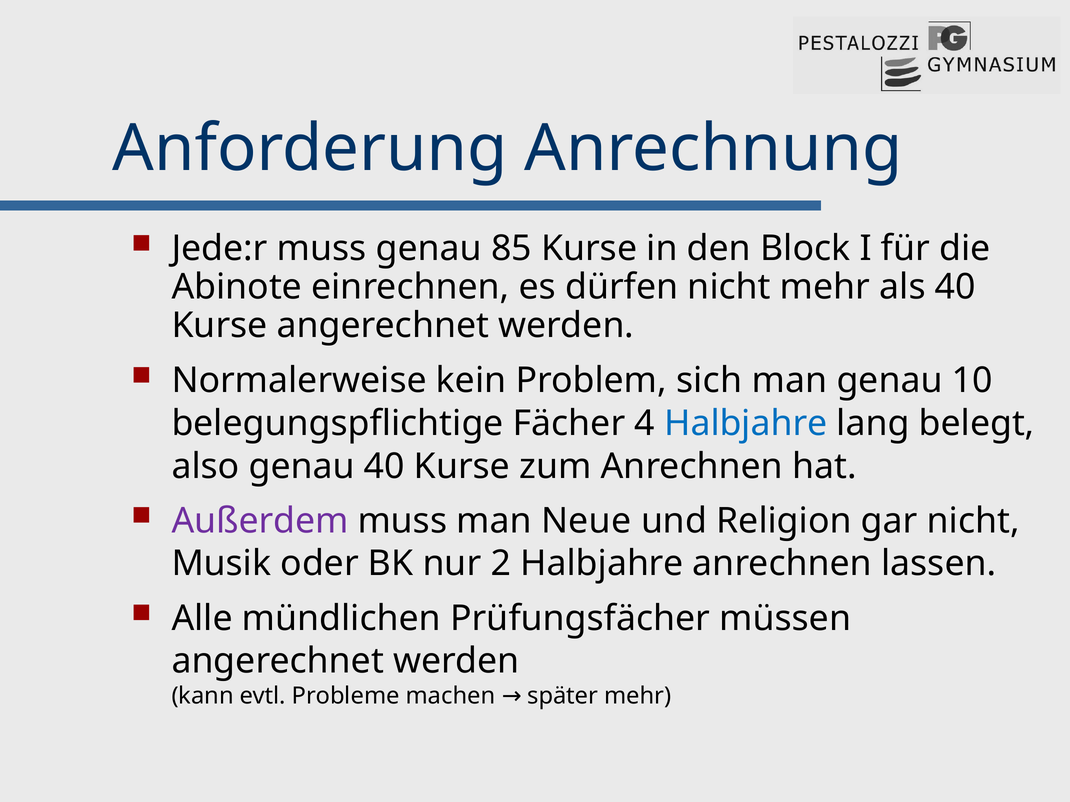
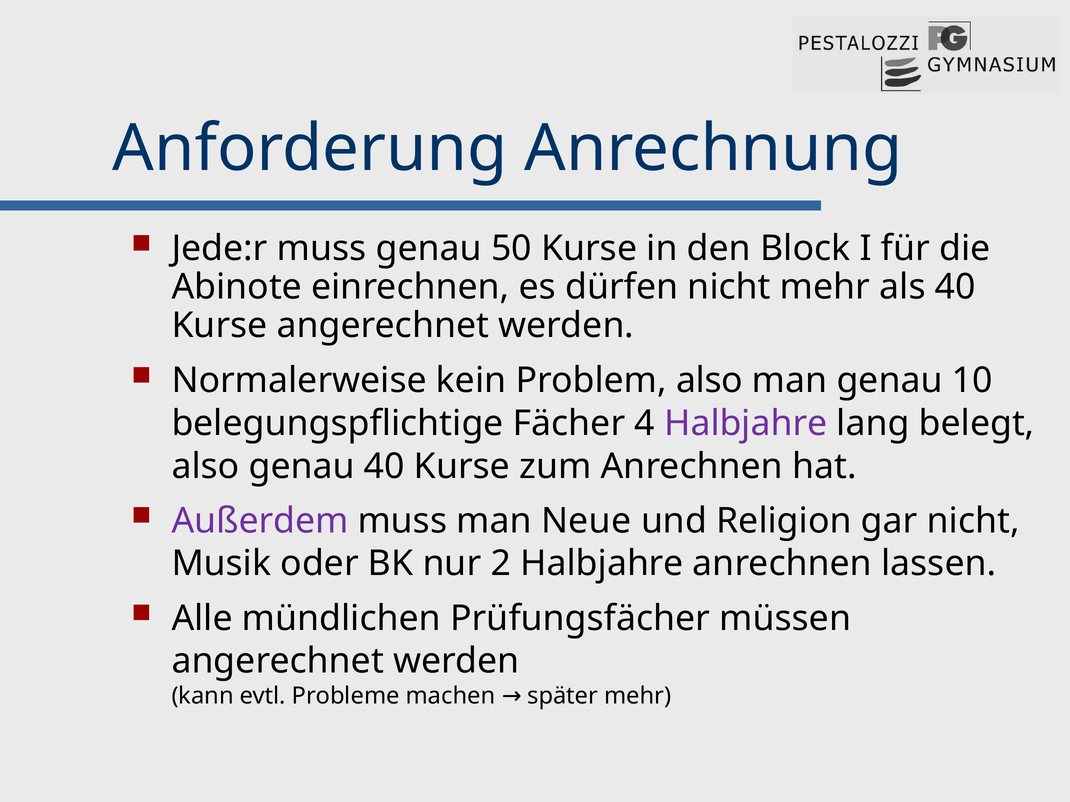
85: 85 -> 50 (511, 249)
Problem sich: sich -> also (710, 381)
Halbjahre colour: blue -> purple (746, 424)
